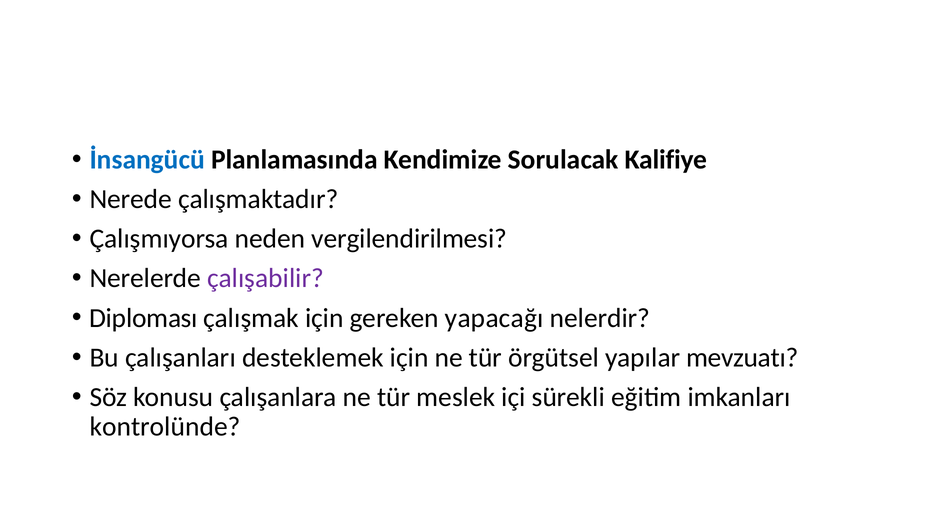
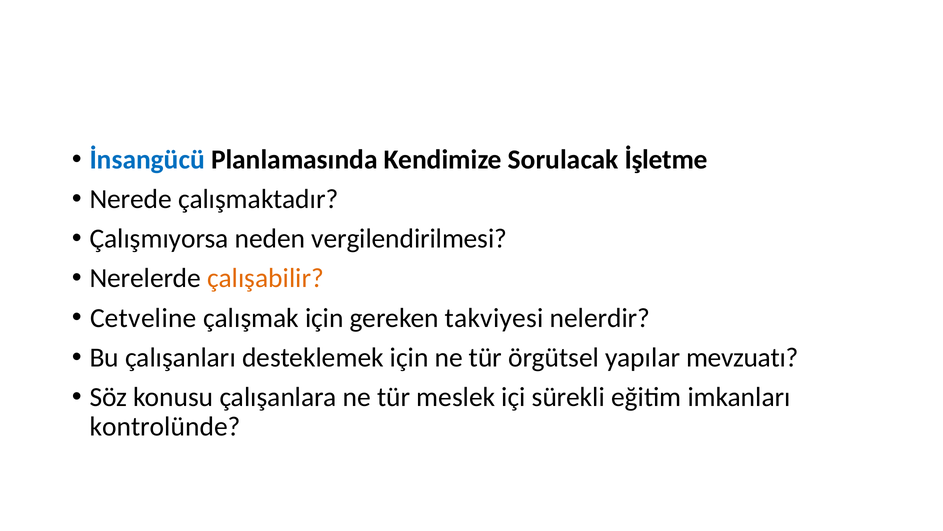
Kalifiye: Kalifiye -> İşletme (666, 159)
çalışabilir colour: purple -> orange (266, 278)
Diploması: Diploması -> Cetveline (143, 318)
yapacağı: yapacağı -> takviyesi (494, 318)
